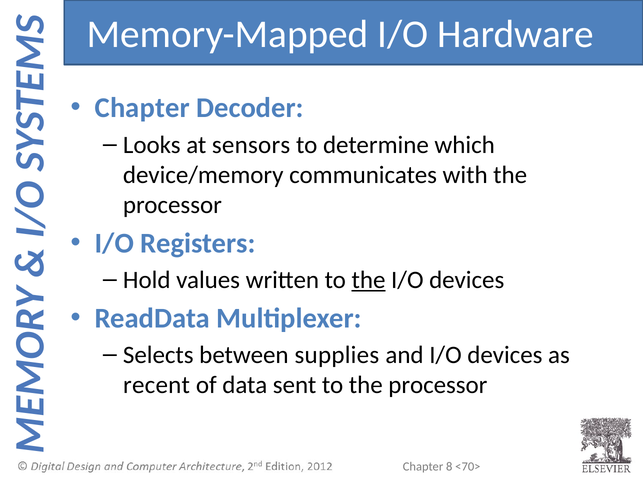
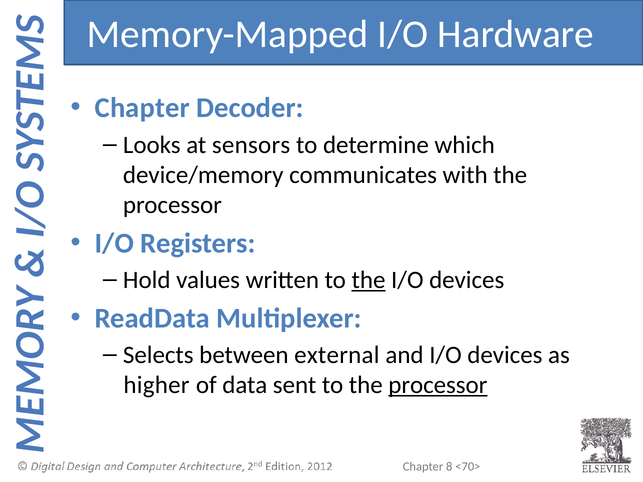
supplies: supplies -> external (337, 355)
recent: recent -> higher (156, 385)
processor underline: none -> present (438, 385)
